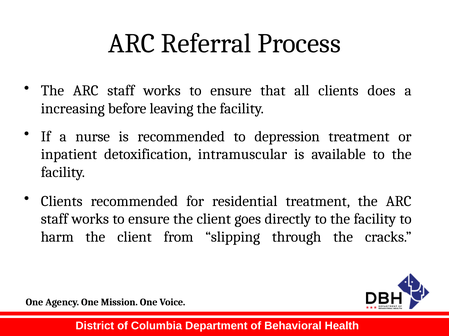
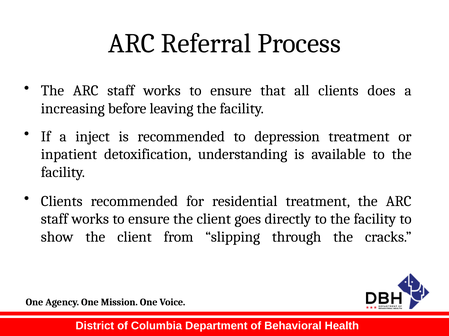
nurse: nurse -> inject (93, 137)
intramuscular: intramuscular -> understanding (243, 155)
harm: harm -> show (57, 237)
